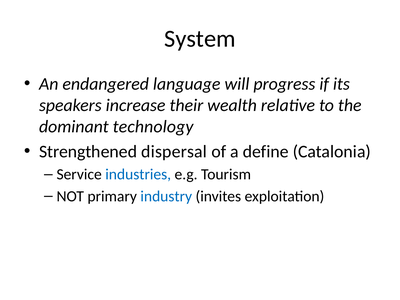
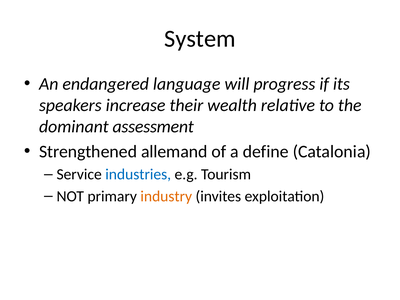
technology: technology -> assessment (153, 127)
dispersal: dispersal -> allemand (174, 151)
industry colour: blue -> orange (166, 196)
